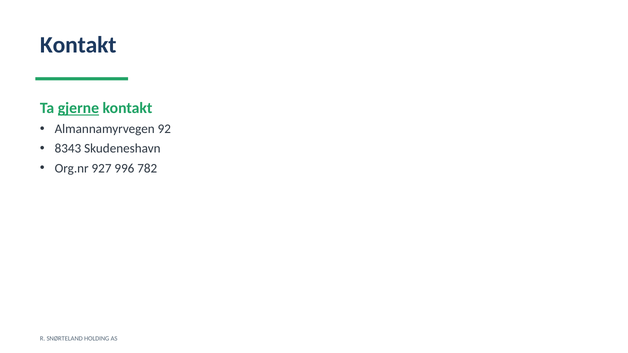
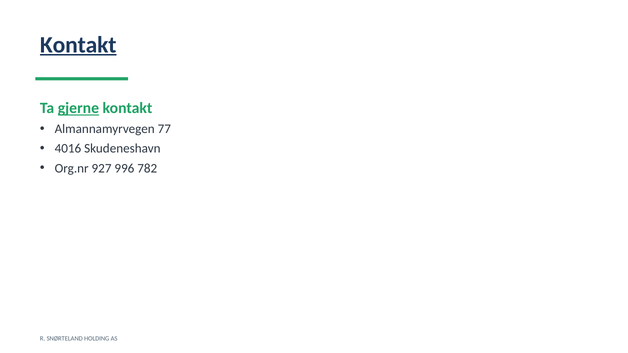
Kontakt underline: none -> present (78, 45)
92: 92 -> 77 (164, 129)
8343: 8343 -> 4016 (68, 149)
